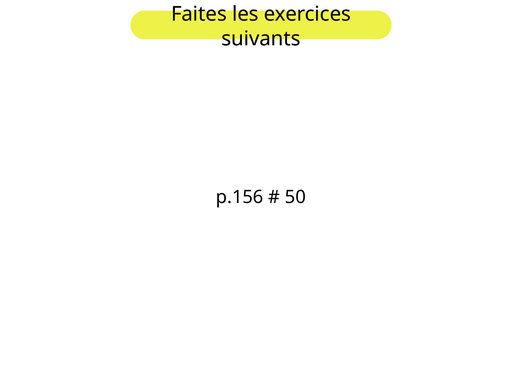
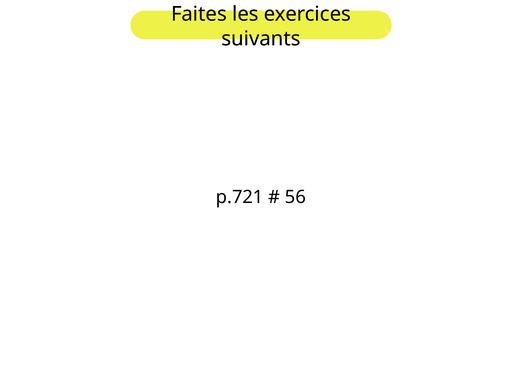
p.156: p.156 -> p.721 (240, 197)
50: 50 -> 56 (295, 197)
